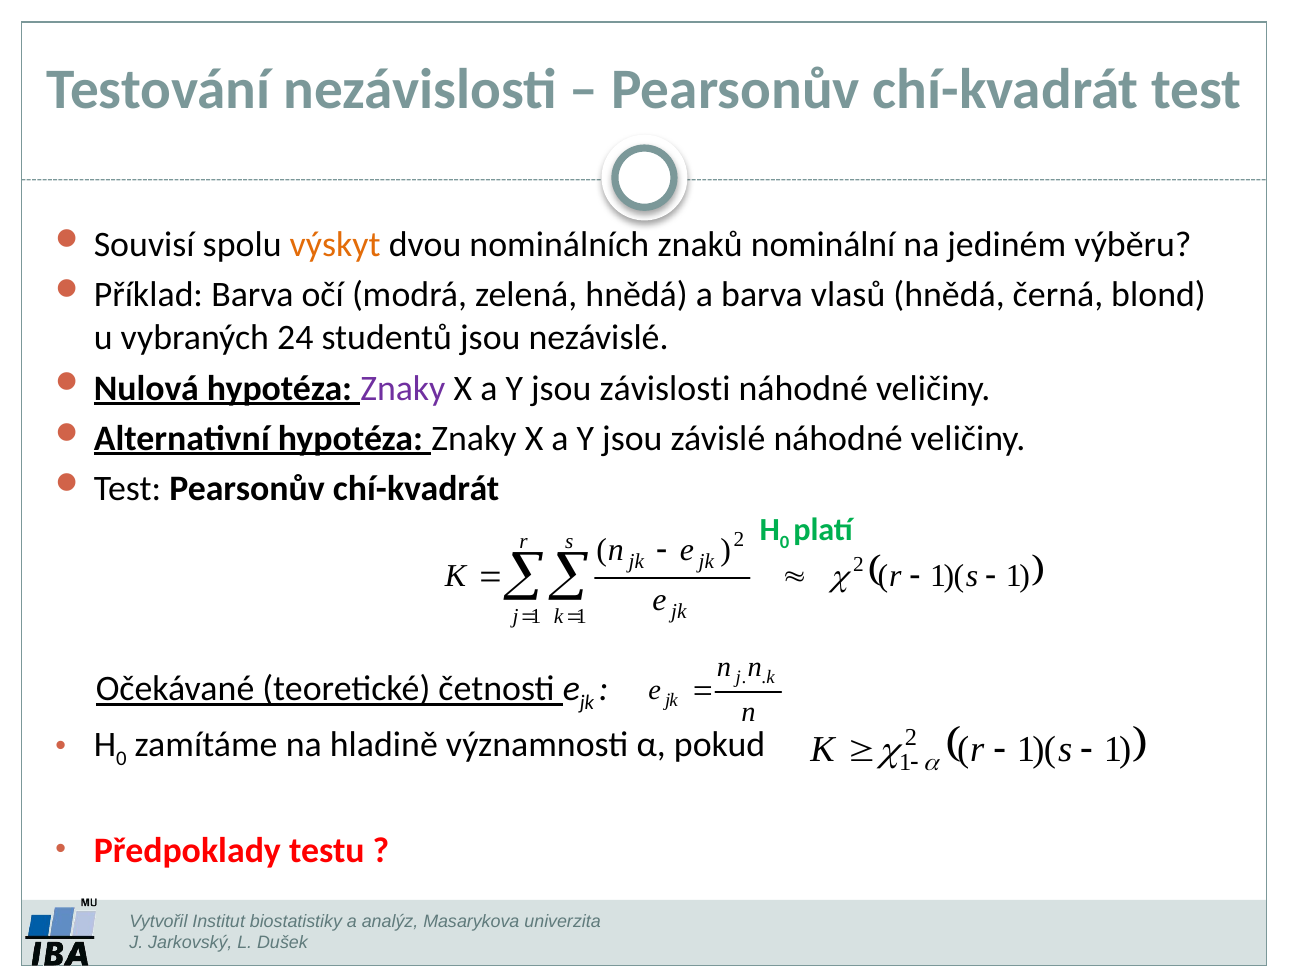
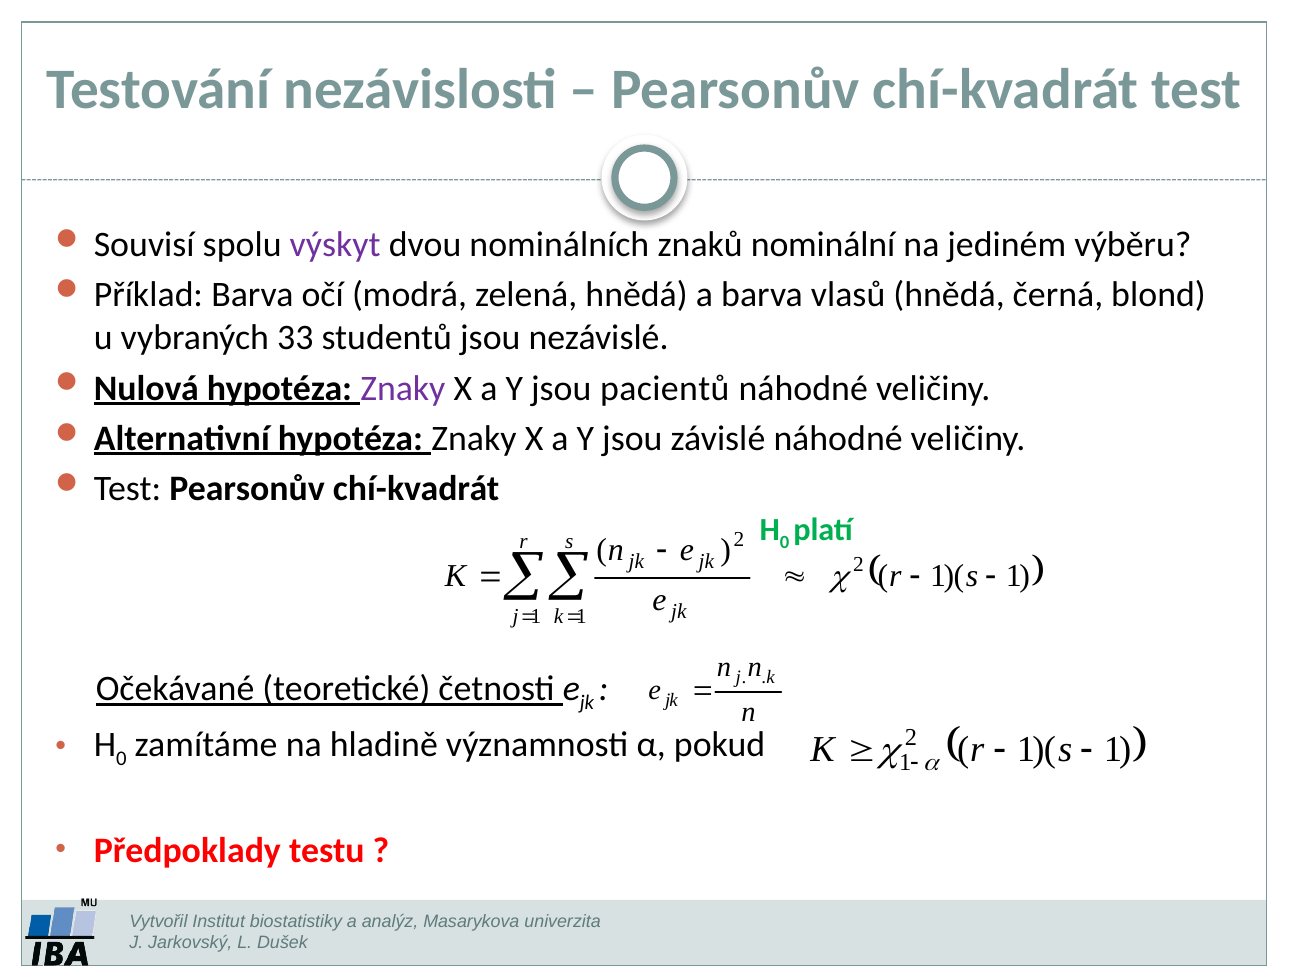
výskyt colour: orange -> purple (335, 245)
24: 24 -> 33 (295, 338)
závislosti: závislosti -> pacientů (665, 389)
